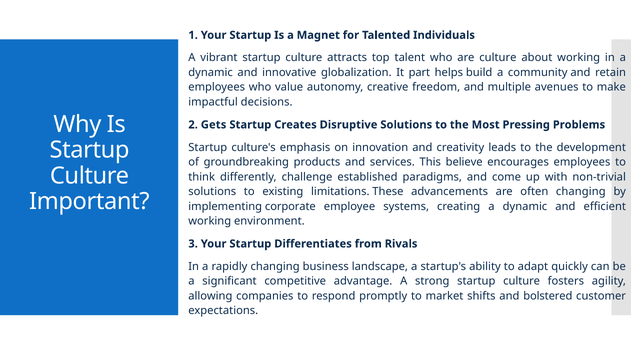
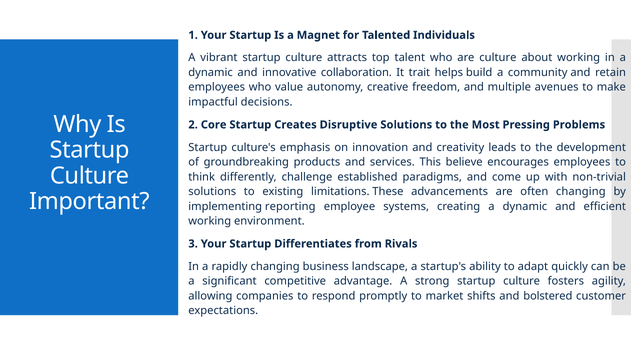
globalization: globalization -> collaboration (356, 73)
part: part -> trait (419, 73)
Gets: Gets -> Core (214, 125)
corporate: corporate -> reporting (290, 206)
